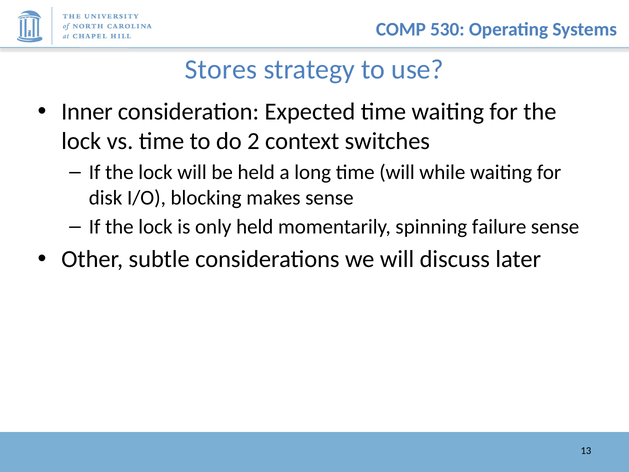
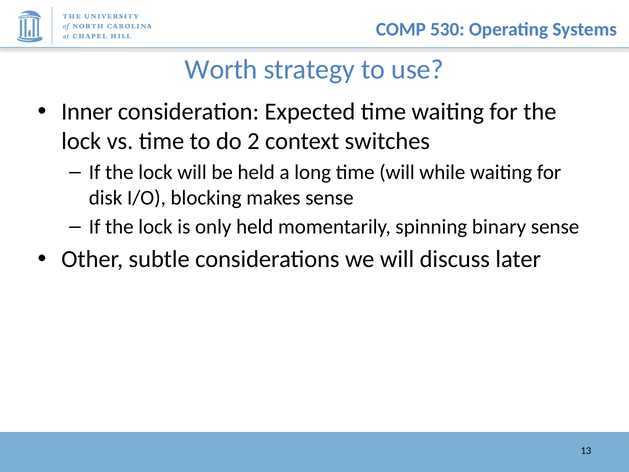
Stores: Stores -> Worth (221, 69)
failure: failure -> binary (499, 227)
